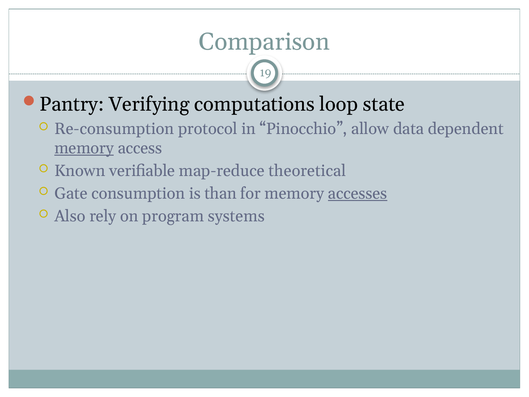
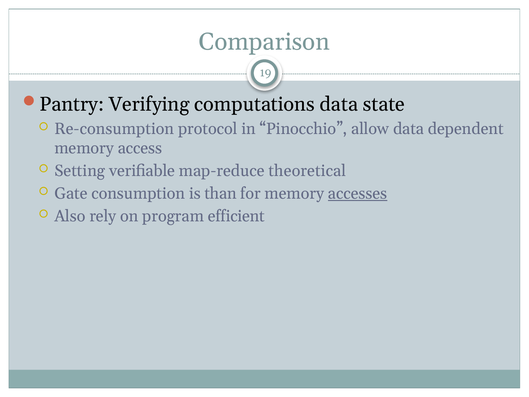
computations loop: loop -> data (339, 104)
memory underline: present -> none (84, 148)
Known: Known -> Setting (80, 171)
systems: systems -> efficient (236, 216)
